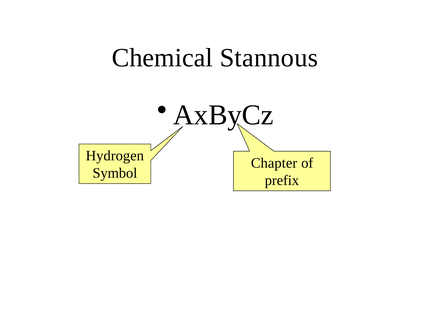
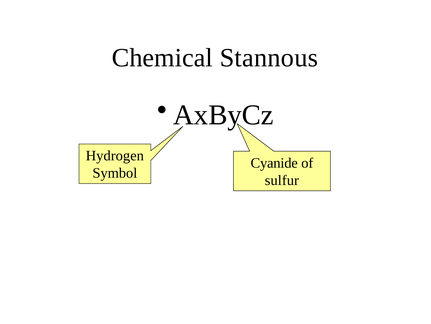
Chapter: Chapter -> Cyanide (274, 163)
prefix: prefix -> sulfur (282, 180)
